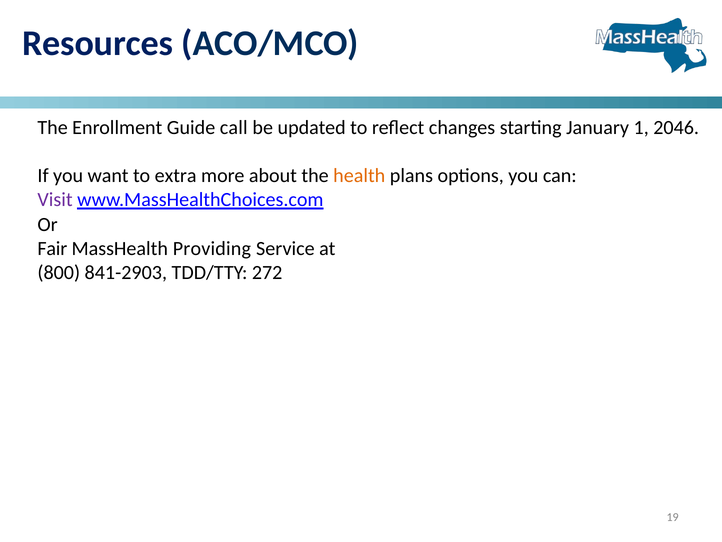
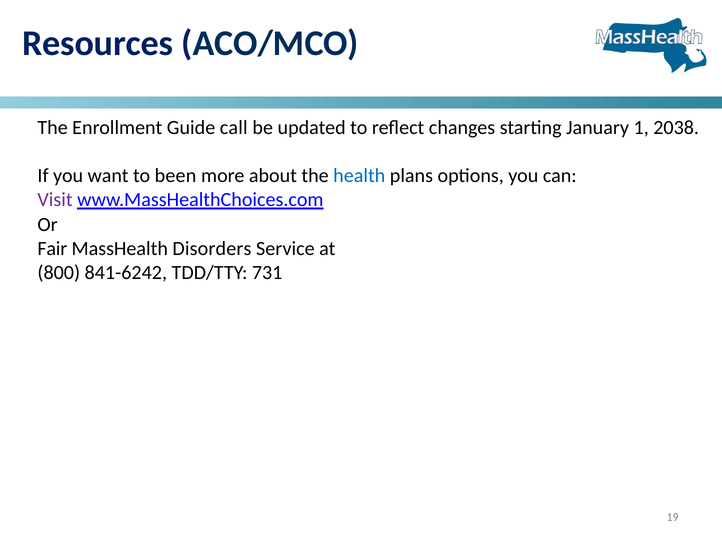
2046: 2046 -> 2038 (676, 127)
extra: extra -> been (176, 176)
health colour: orange -> blue (359, 176)
Providing: Providing -> Disorders (212, 248)
841-2903: 841-2903 -> 841-6242 (126, 272)
272: 272 -> 731 (267, 272)
